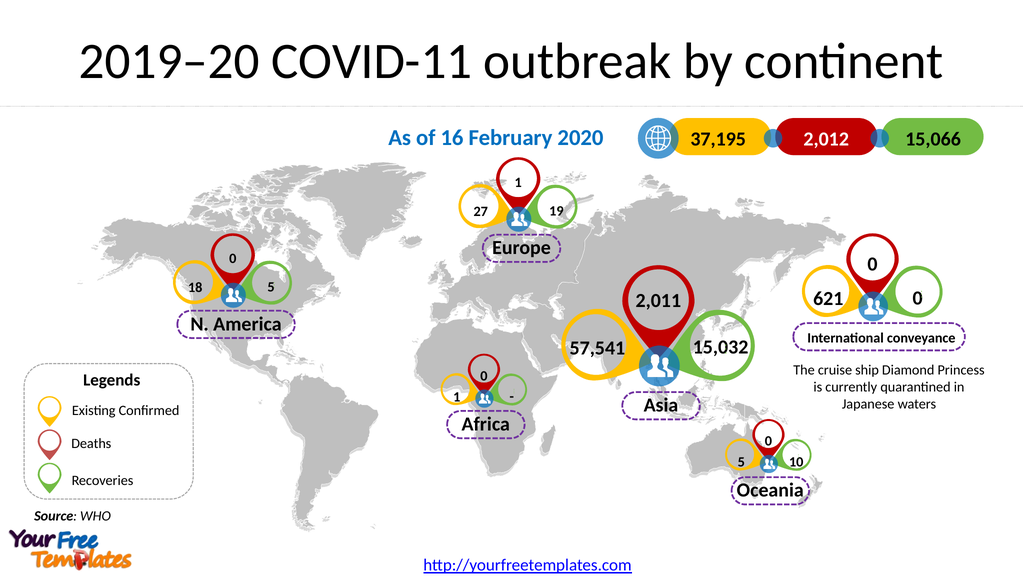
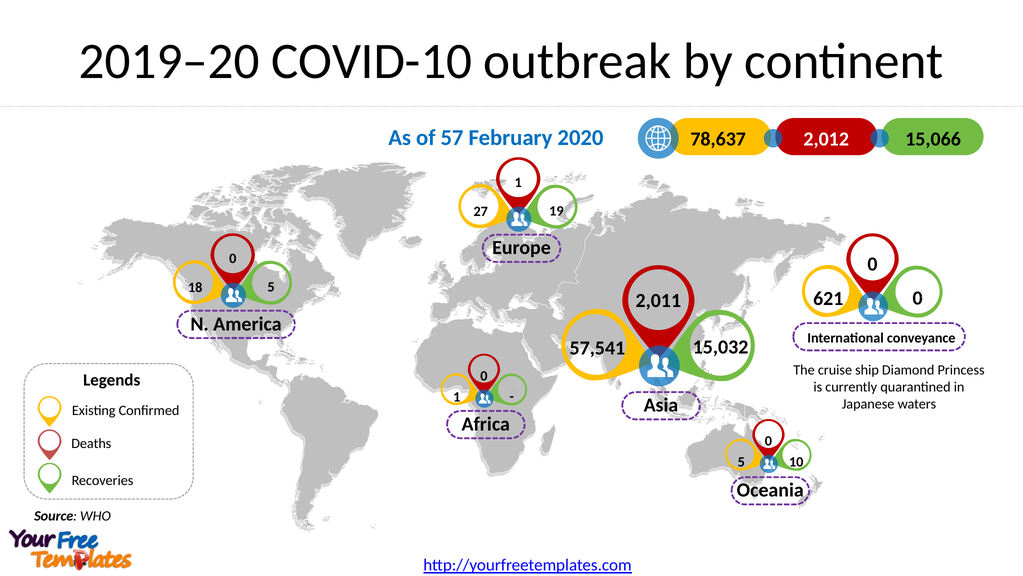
COVID-11: COVID-11 -> COVID-10 (372, 61)
16: 16 -> 57 (452, 138)
37,195: 37,195 -> 78,637 (718, 139)
